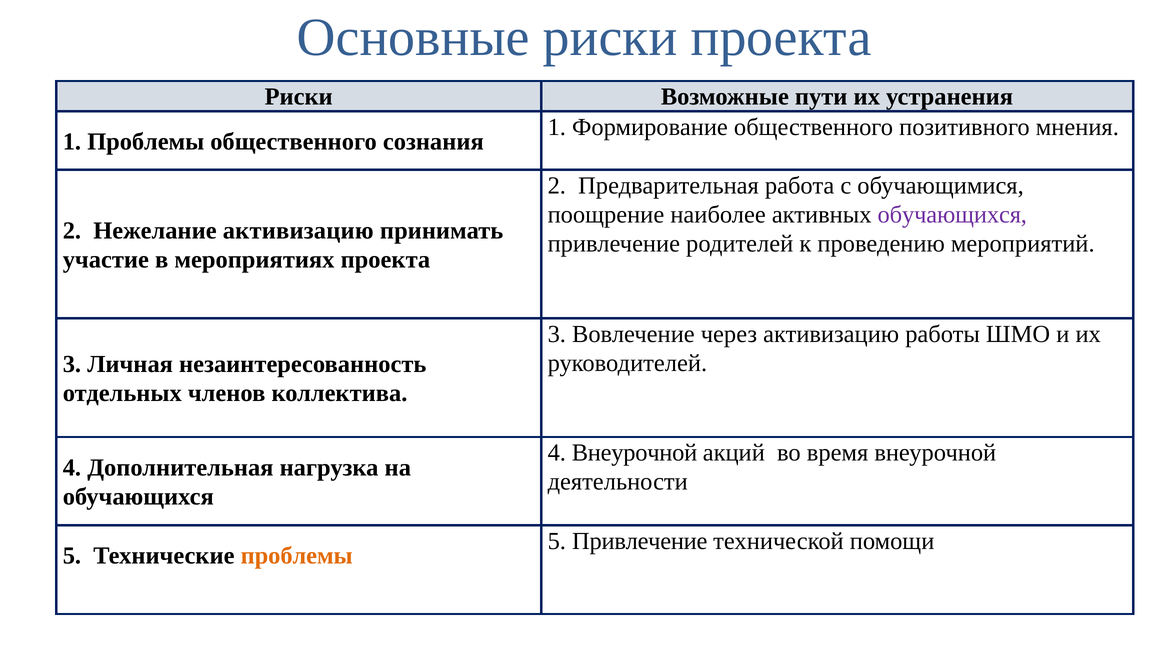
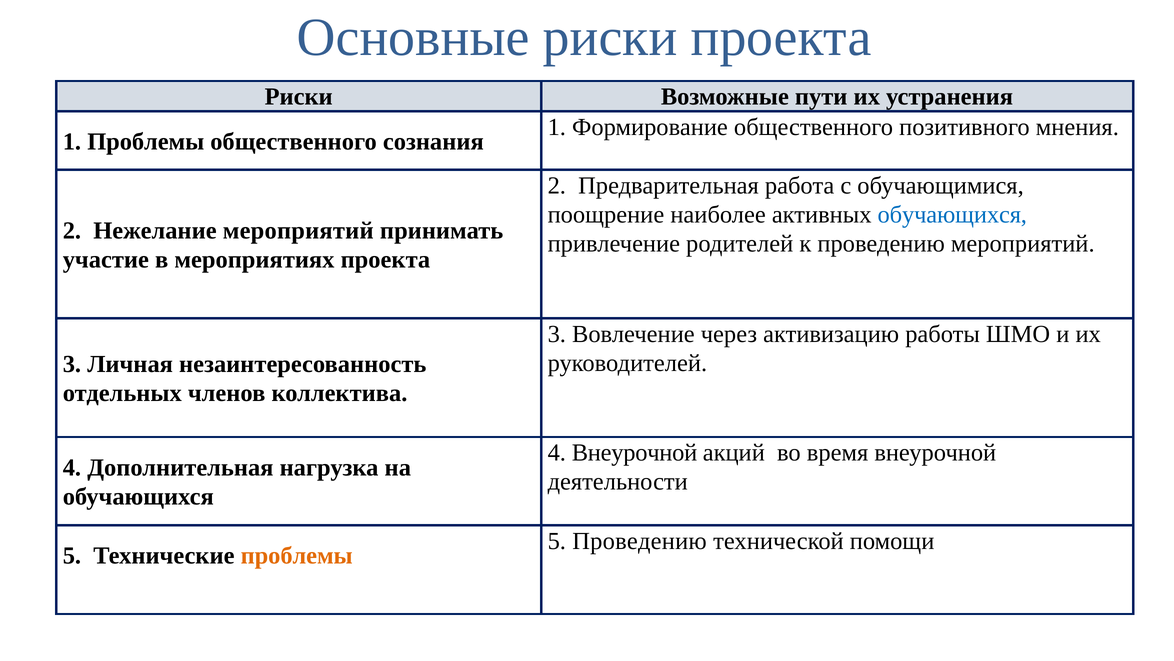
обучающихся colour: purple -> blue (952, 214)
Нежелание активизацию: активизацию -> мероприятий (298, 230)
5 Привлечение: Привлечение -> Проведению (640, 541)
